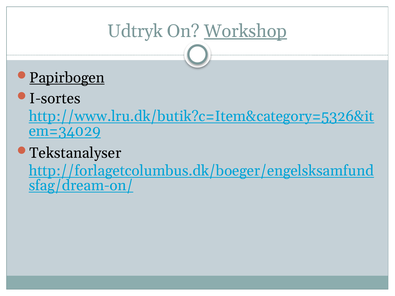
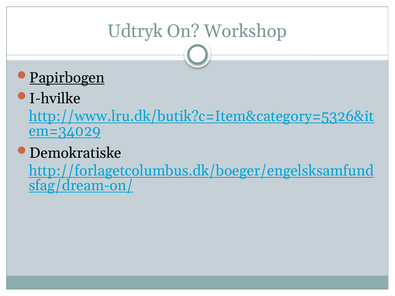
Workshop underline: present -> none (245, 31)
I-sortes: I-sortes -> I-hvilke (55, 99)
Tekstanalyser: Tekstanalyser -> Demokratiske (75, 153)
